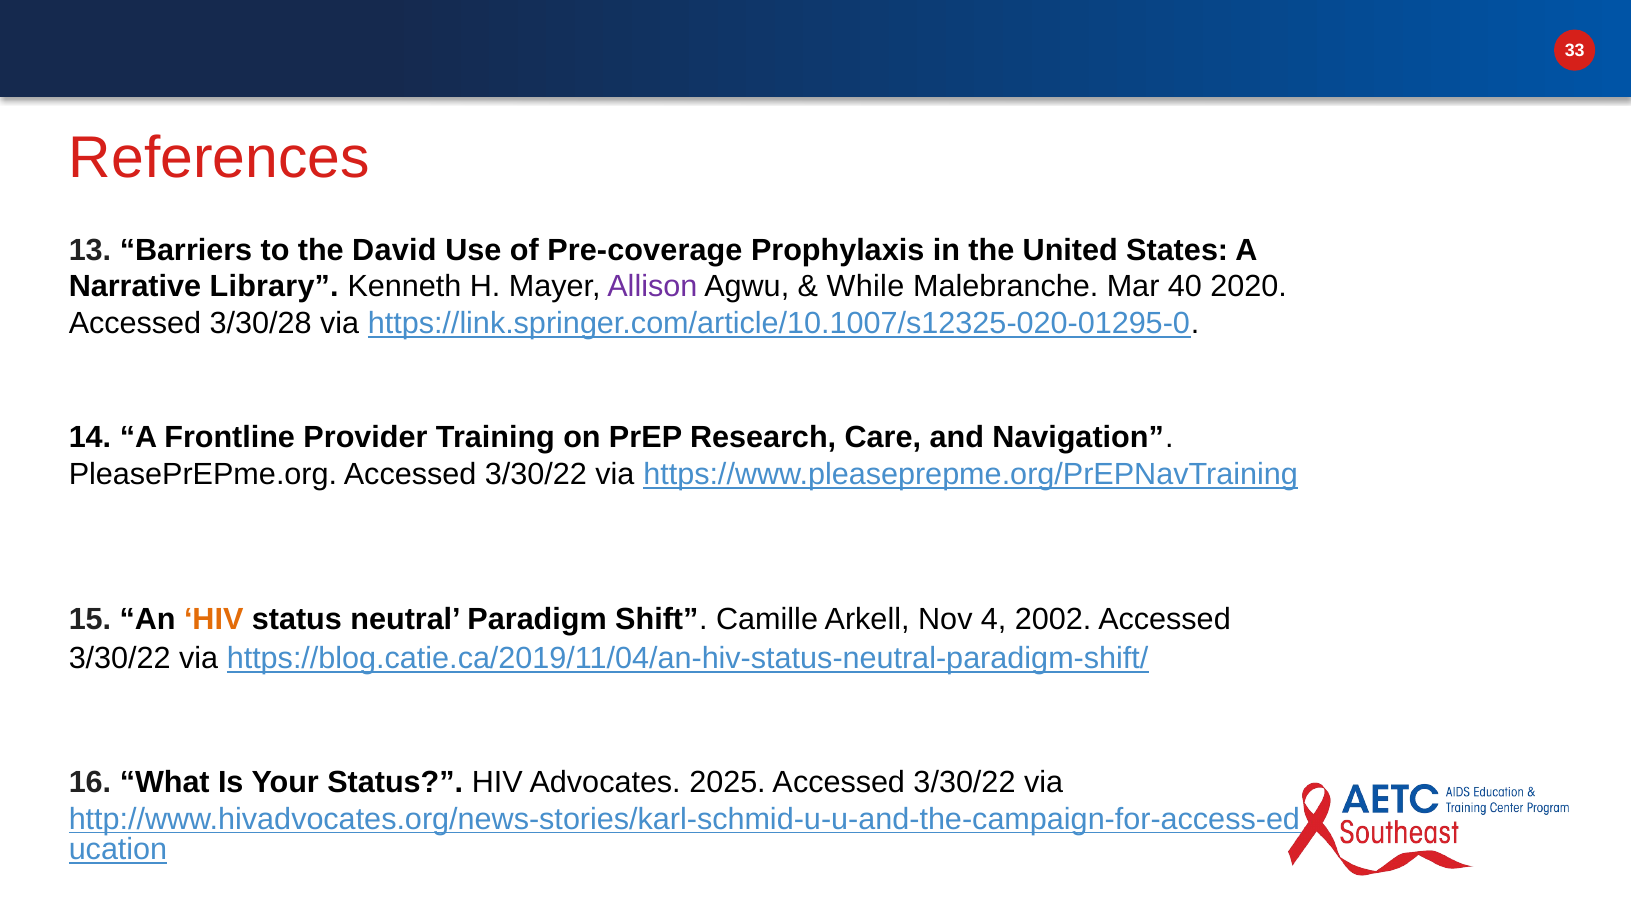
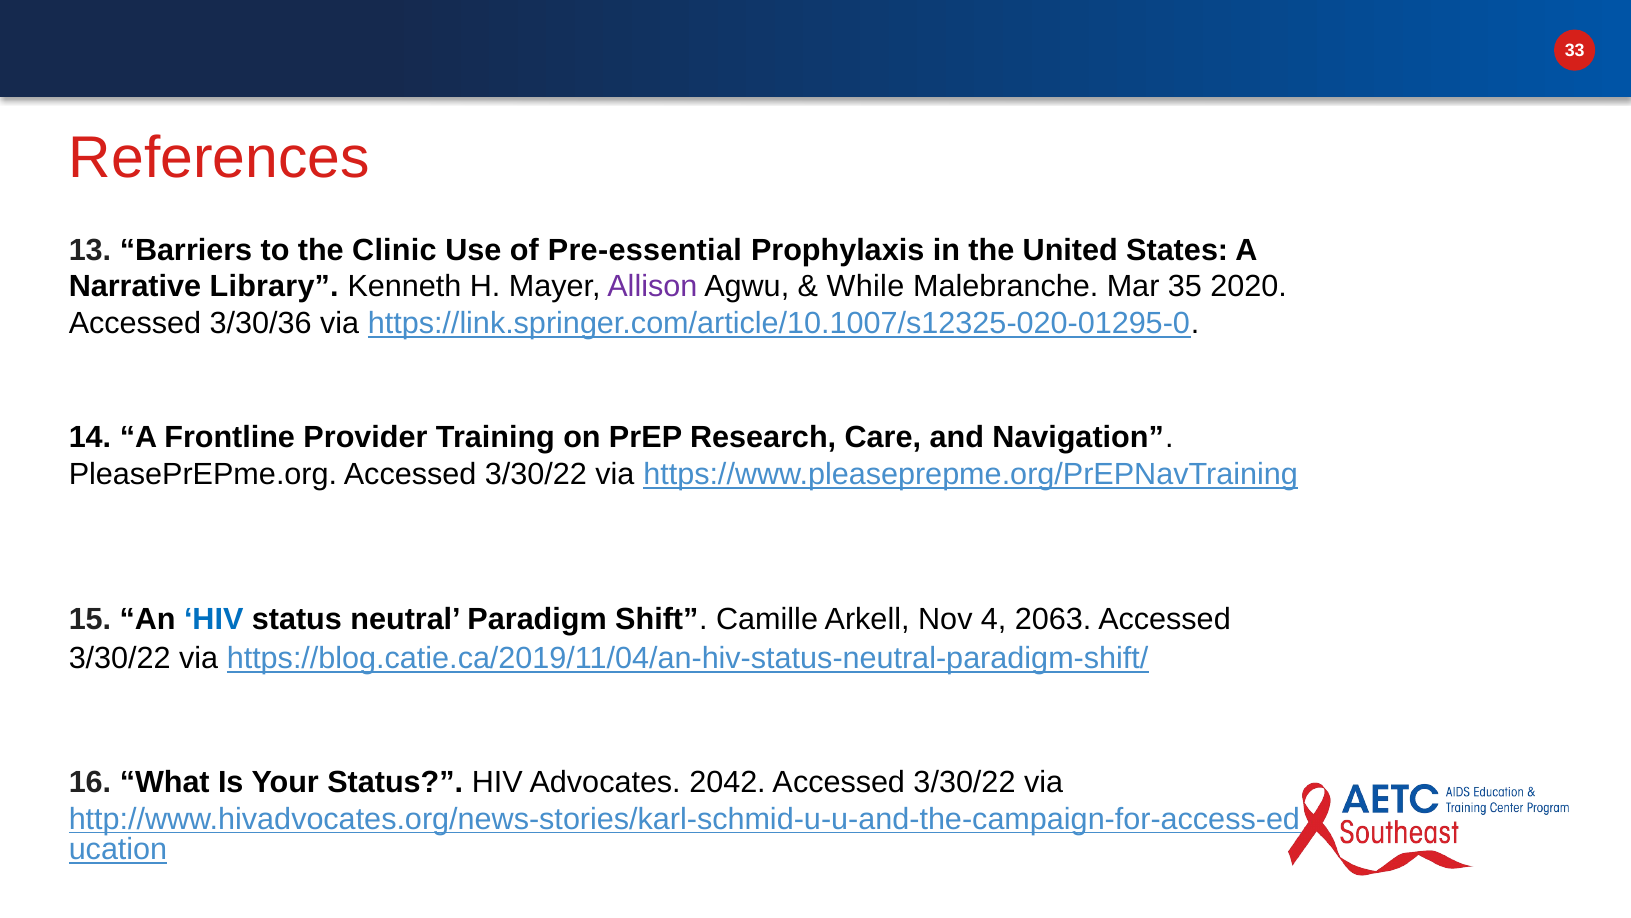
David: David -> Clinic (394, 250)
Pre-coverage: Pre-coverage -> Pre-essential (645, 250)
40: 40 -> 35 (1185, 287)
3/30/28: 3/30/28 -> 3/30/36 (261, 323)
HIV colour: orange -> blue (214, 619)
2002: 2002 -> 2063 (1053, 619)
2025: 2025 -> 2042 (728, 782)
